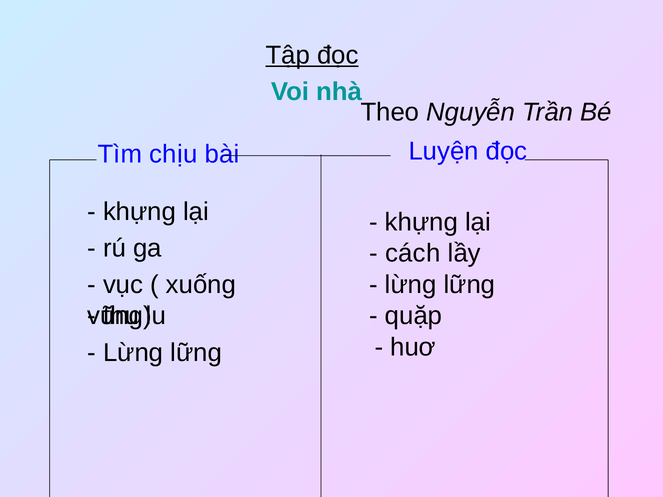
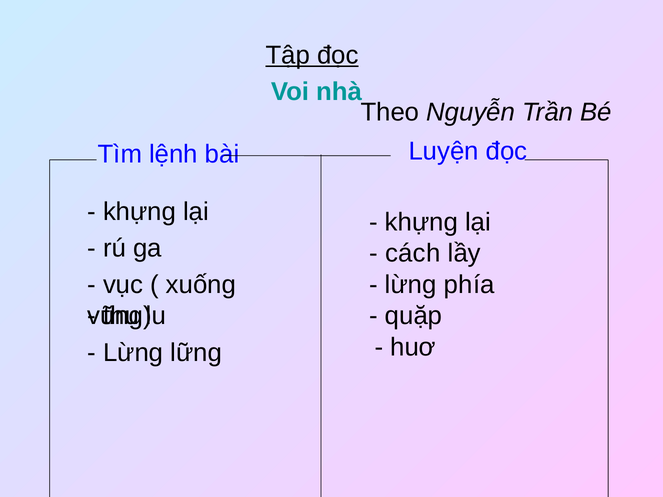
chịu: chịu -> lệnh (173, 154)
lững: lững -> phía (469, 285)
